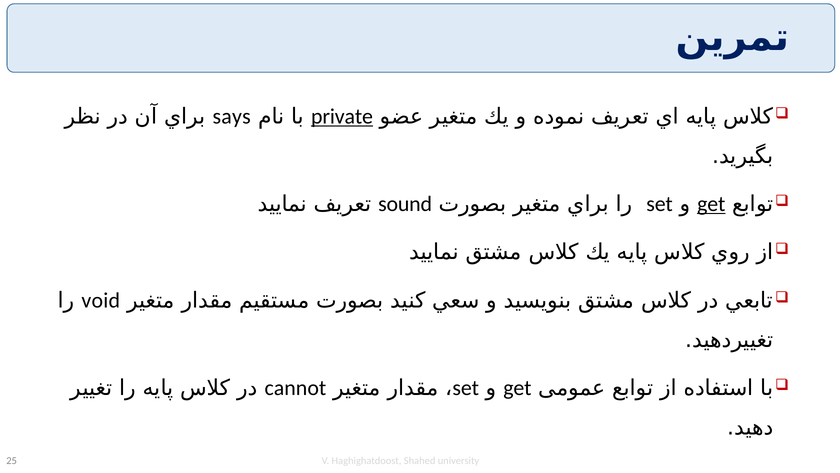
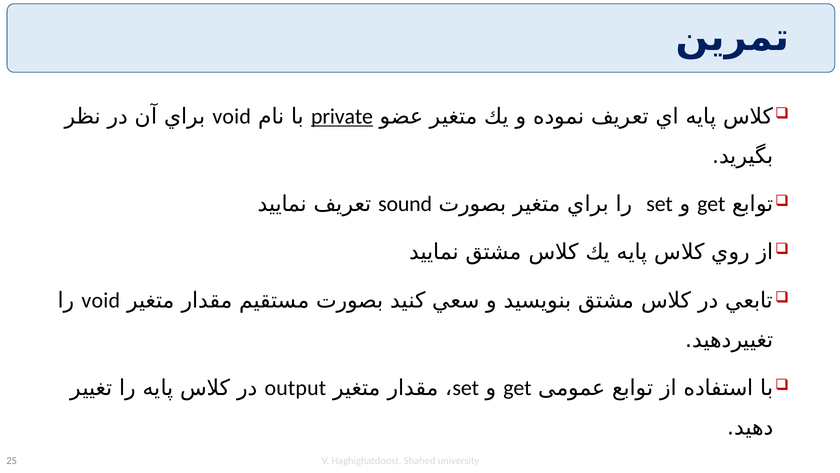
says: says -> void (232, 116)
get underline: present -> none (711, 204)
cannot: cannot -> output (295, 388)
